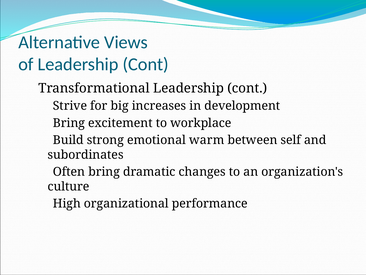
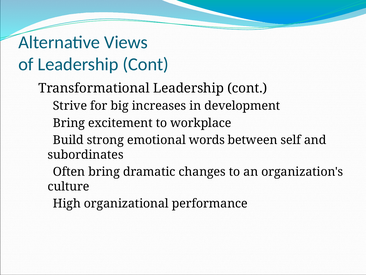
warm: warm -> words (207, 140)
